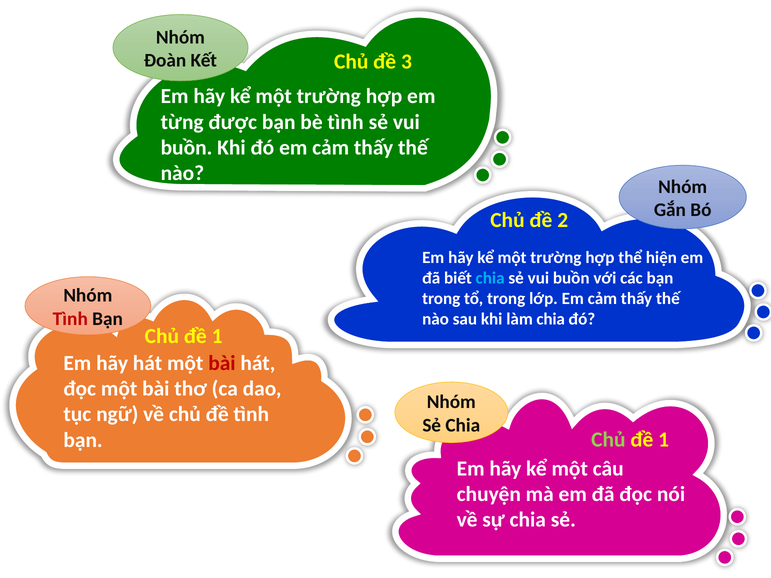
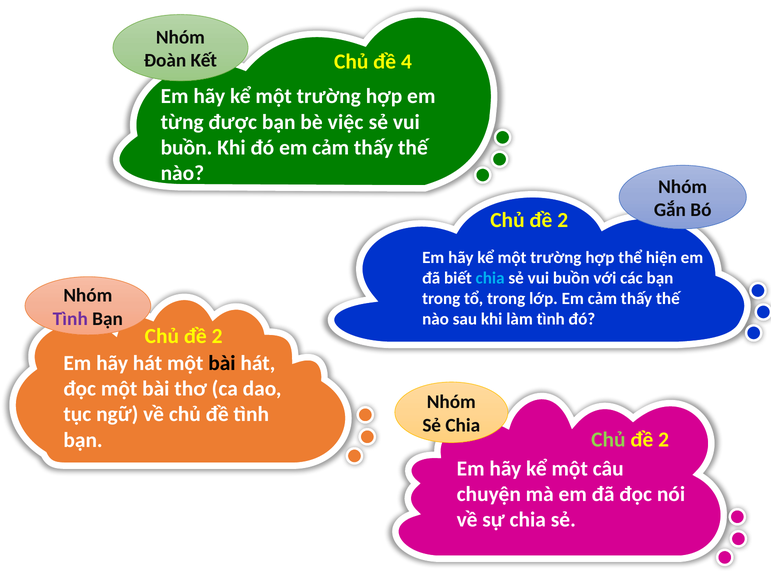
3: 3 -> 4 (406, 62)
bè tình: tình -> việc (346, 122)
Tình colour: red -> purple (70, 319)
làm chia: chia -> tình (551, 319)
1: 1 -> 2 (217, 336)
bài colour: red -> black (222, 363)
1: 1 -> 2 (664, 440)
